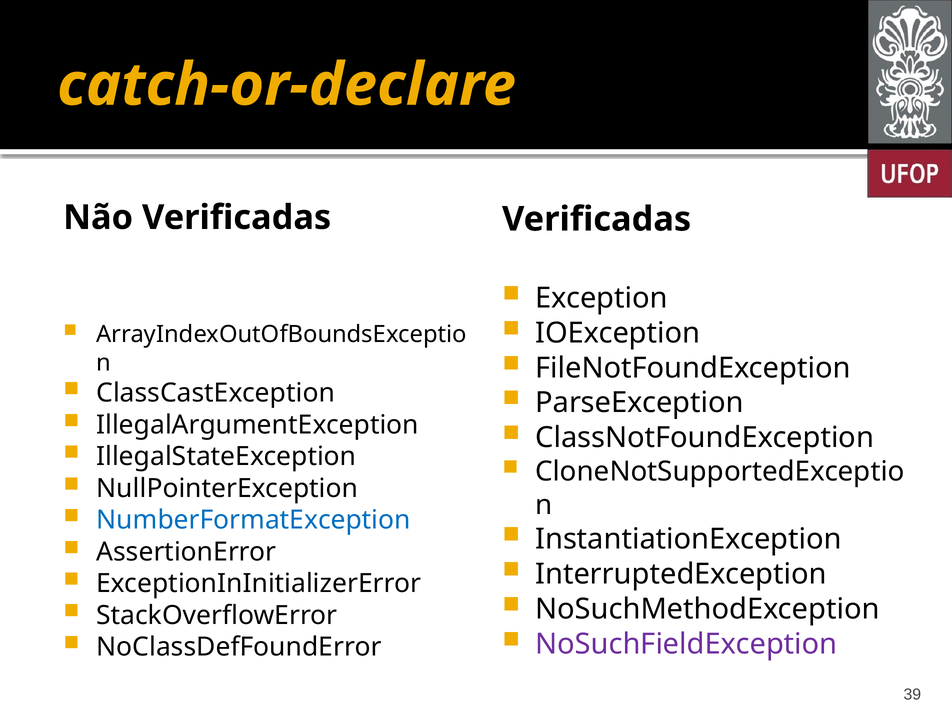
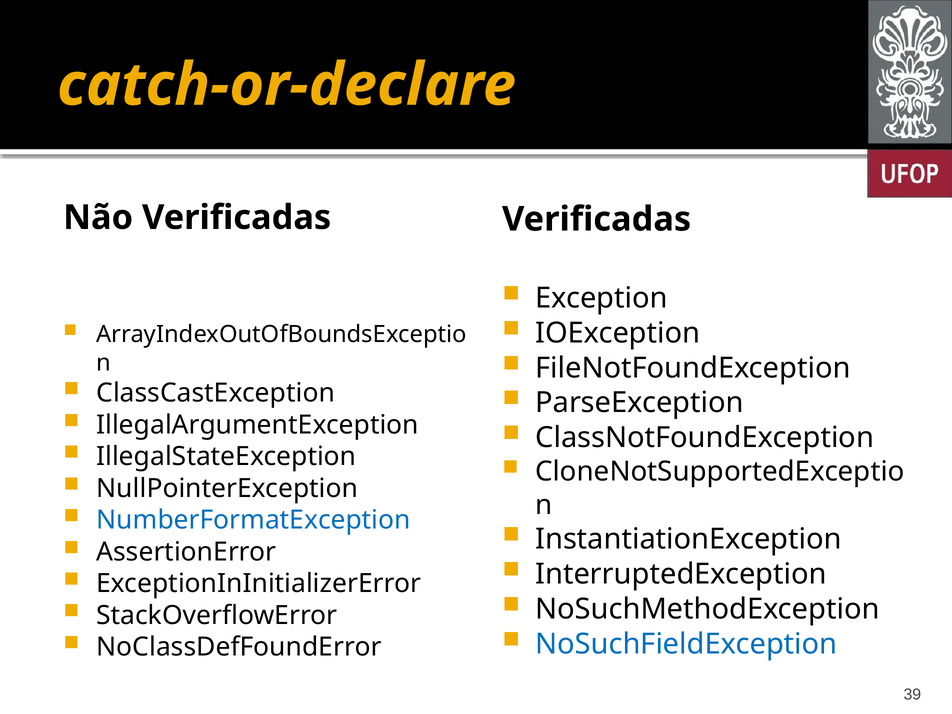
NoSuchFieldException colour: purple -> blue (686, 644)
